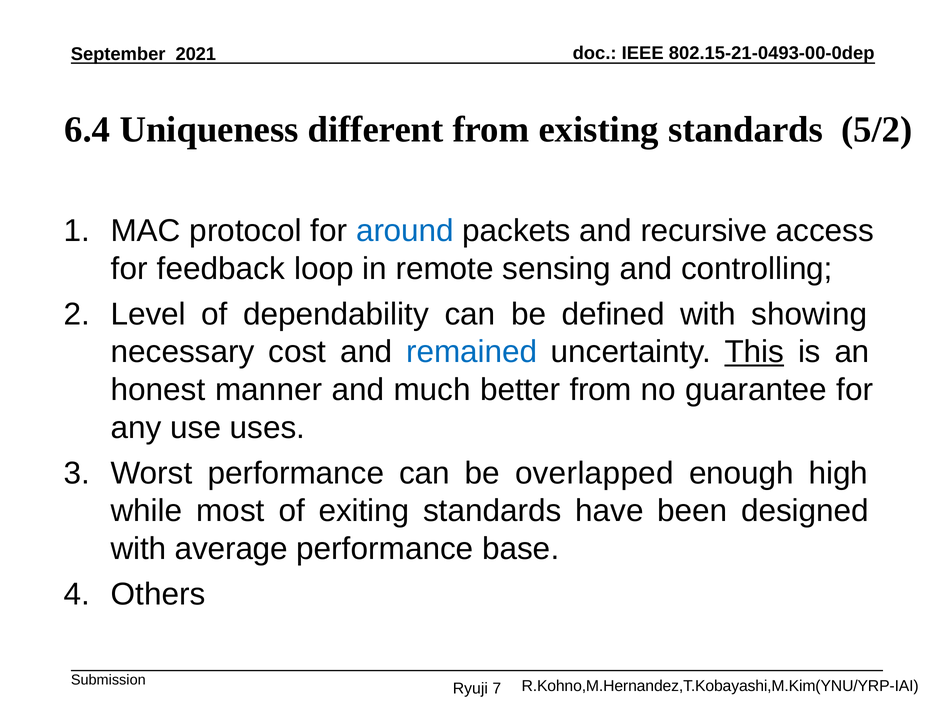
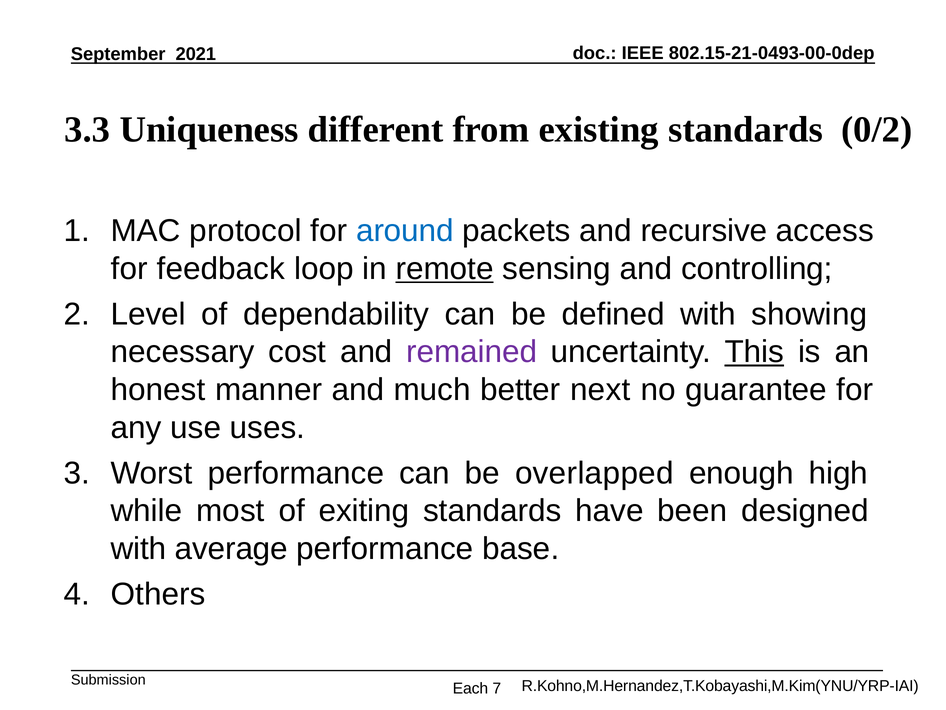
6.4: 6.4 -> 3.3 (87, 130)
5/2: 5/2 -> 0/2 (877, 130)
remote underline: none -> present (445, 269)
remained colour: blue -> purple (472, 352)
better from: from -> next (600, 390)
Ryuji: Ryuji -> Each (470, 688)
